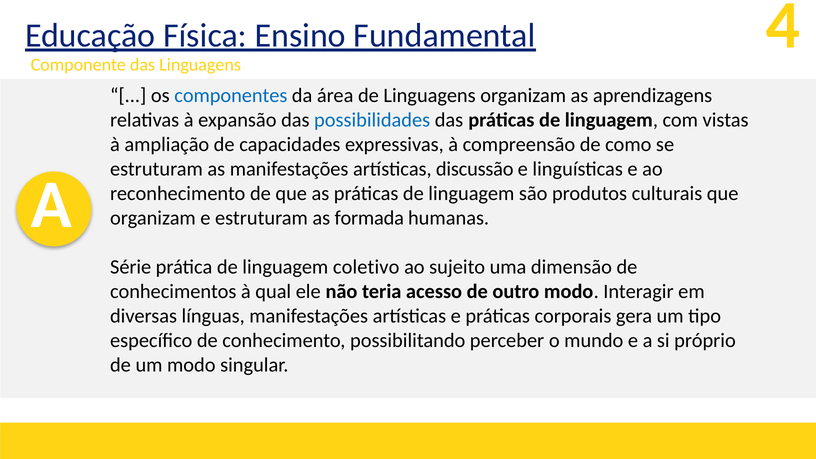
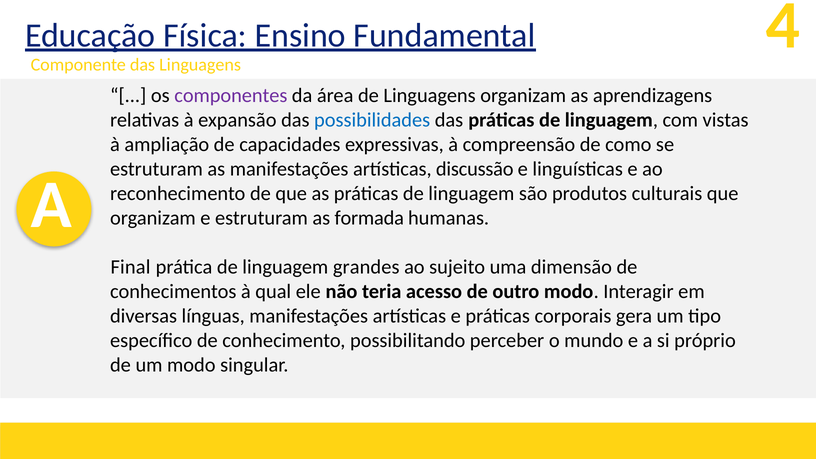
componentes colour: blue -> purple (231, 96)
Série: Série -> Final (131, 267)
coletivo: coletivo -> grandes (366, 267)
